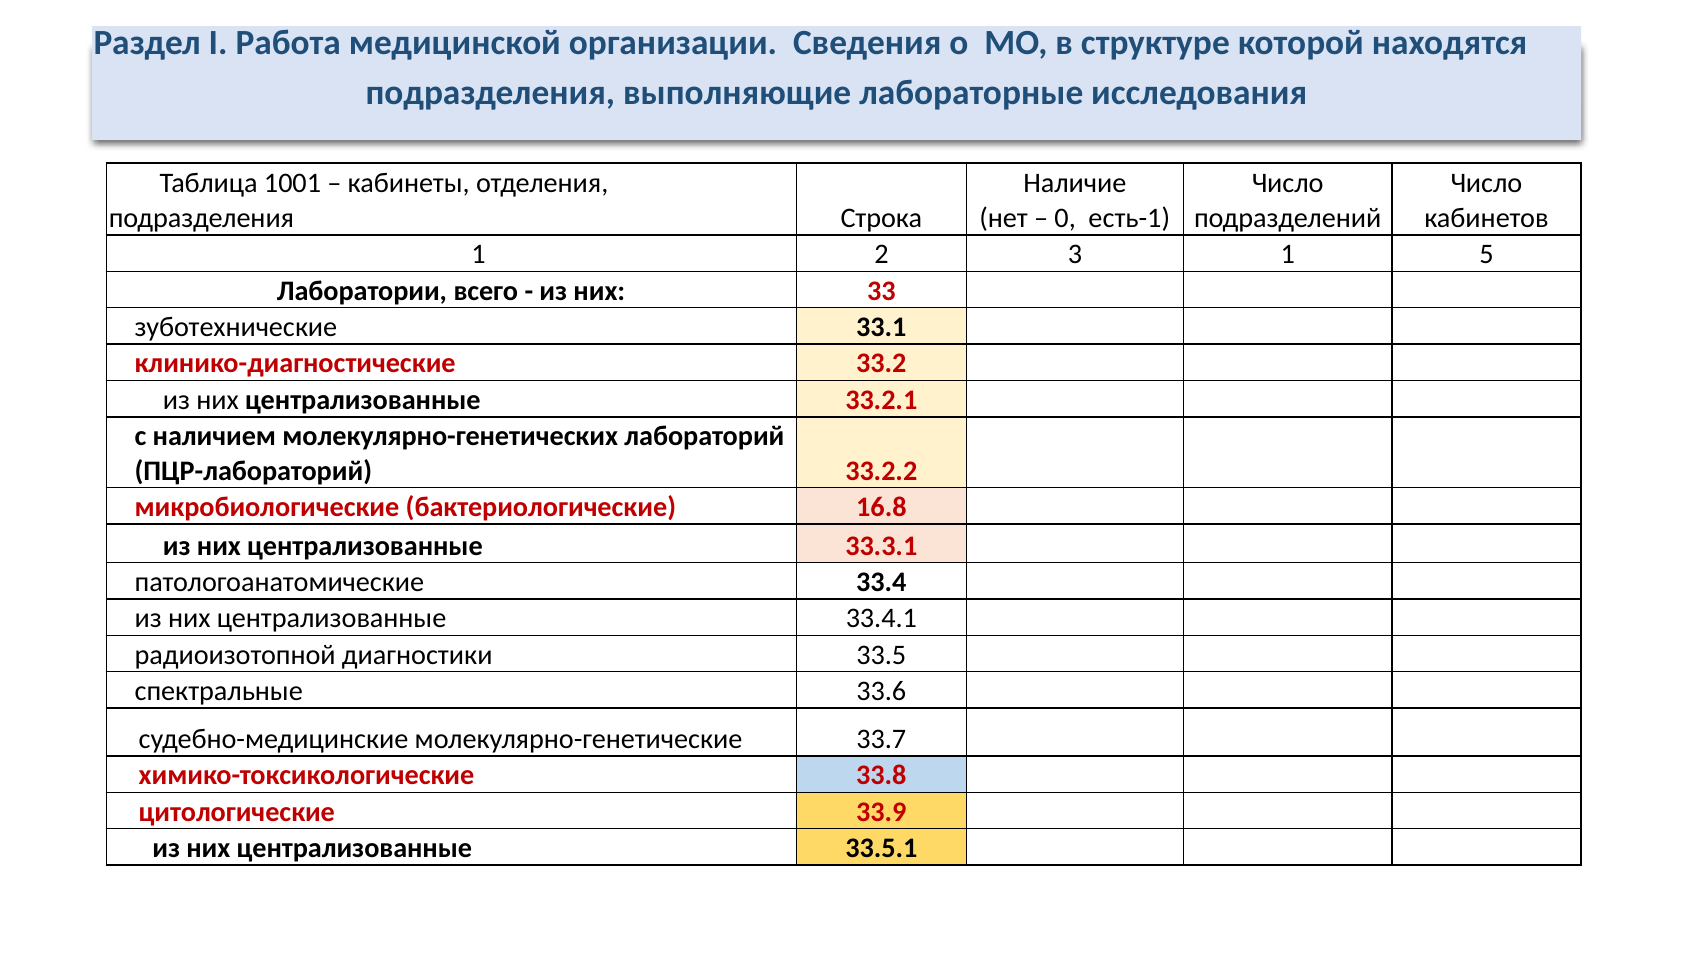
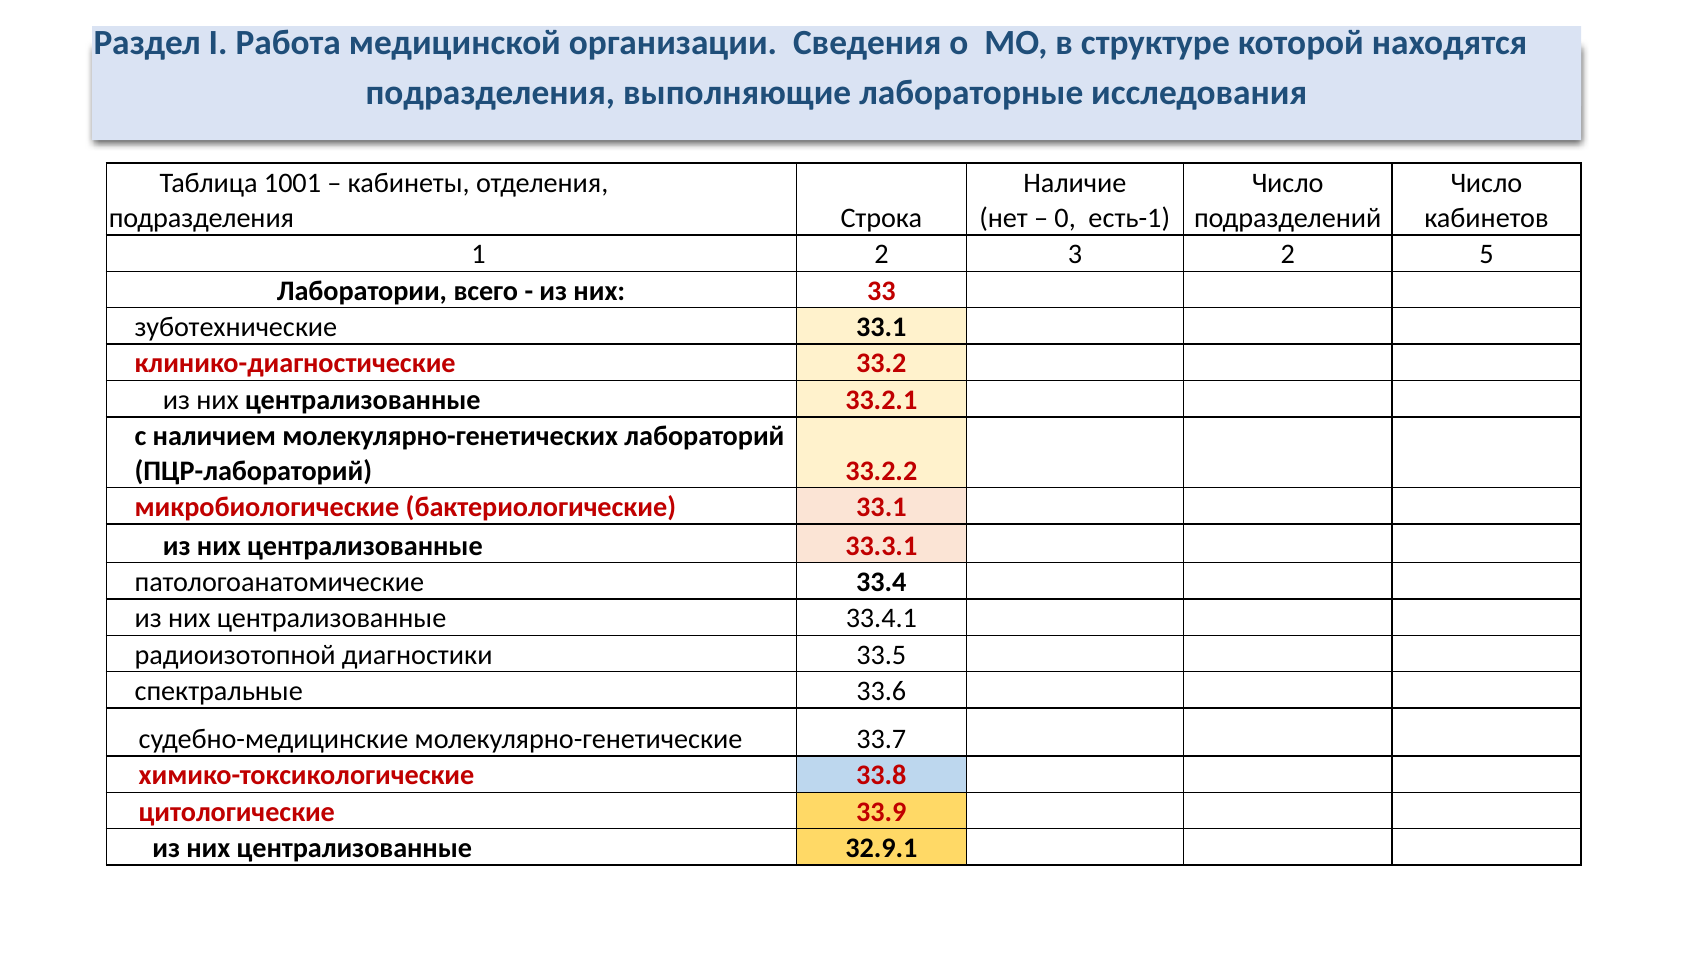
3 1: 1 -> 2 (1288, 254)
бактериологические 16.8: 16.8 -> 33.1 (881, 507)
33.5.1: 33.5.1 -> 32.9.1 (881, 848)
